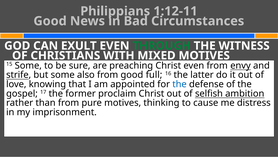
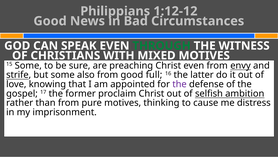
1:12-11: 1:12-11 -> 1:12-12 (175, 11)
EXULT: EXULT -> SPEAK (79, 46)
the colour: blue -> purple (180, 84)
